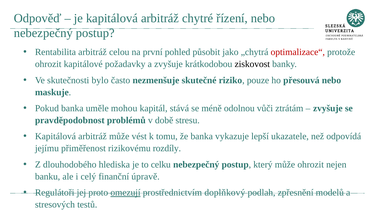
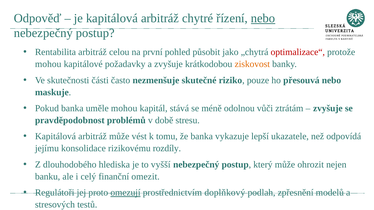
nebo underline: none -> present (263, 18)
ohrozit: ohrozit -> mohou (48, 64)
ziskovost colour: black -> orange (252, 64)
bylo: bylo -> části (100, 80)
přiměřenost: přiměřenost -> konsolidace (83, 149)
celku: celku -> vyšší (161, 165)
úpravě: úpravě -> omezit (146, 177)
